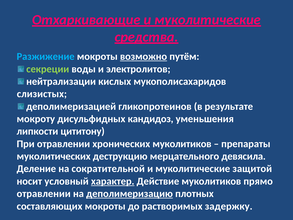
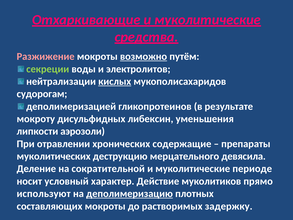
Разжижение colour: light blue -> pink (46, 56)
кислых underline: none -> present (115, 81)
слизистых: слизистых -> судорогам (42, 94)
кандидоз: кандидоз -> либексин (151, 119)
цититону: цититону -> аэрозоли (83, 131)
хронических муколитиков: муколитиков -> содержащие (182, 144)
защитой: защитой -> периоде (252, 169)
характер underline: present -> none (113, 181)
отравлении: отравлении -> используют (44, 193)
